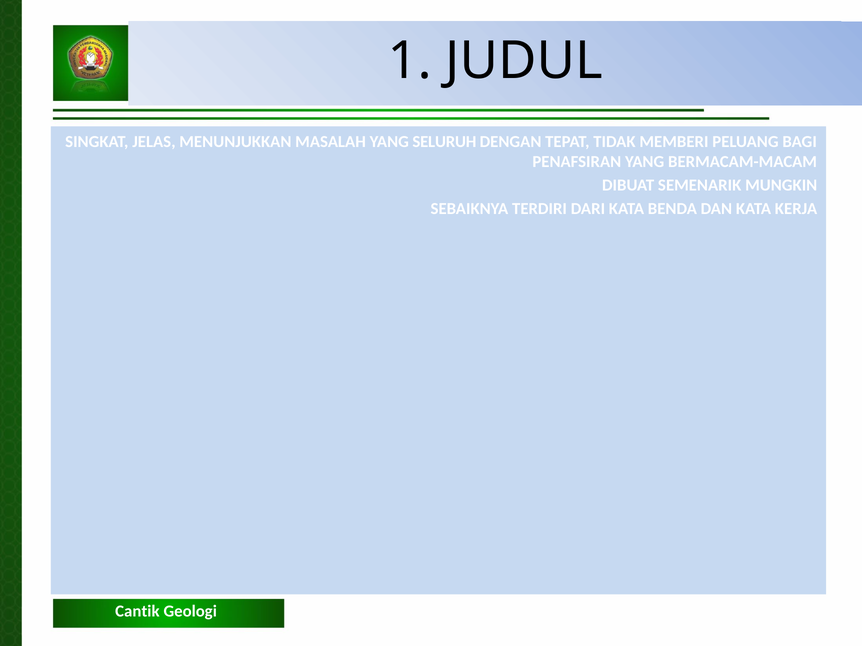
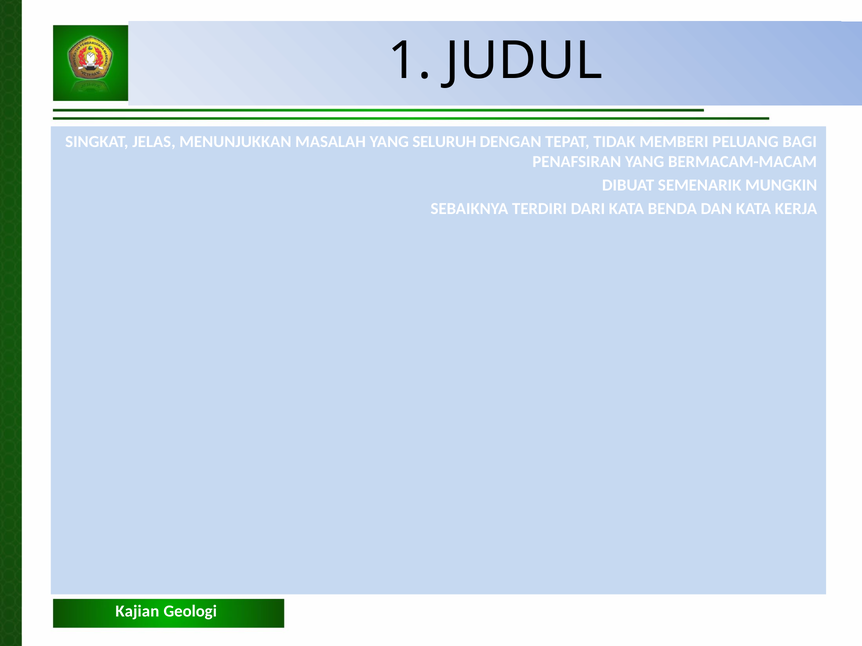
Cantik: Cantik -> Kajian (137, 612)
